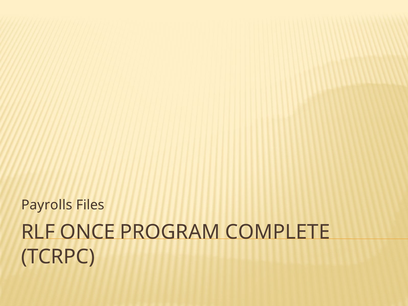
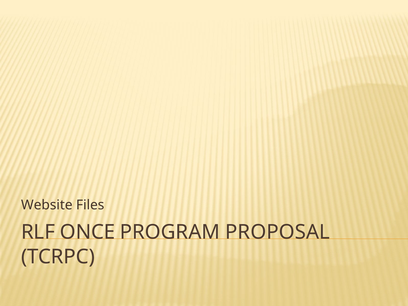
Payrolls: Payrolls -> Website (47, 205)
COMPLETE: COMPLETE -> PROPOSAL (278, 232)
